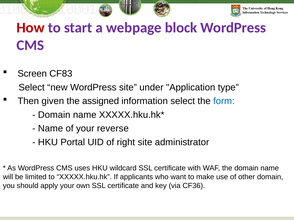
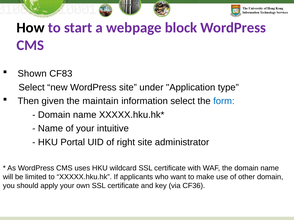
How colour: red -> black (31, 28)
Screen: Screen -> Shown (32, 74)
assigned: assigned -> maintain (100, 101)
reverse: reverse -> intuitive (113, 129)
